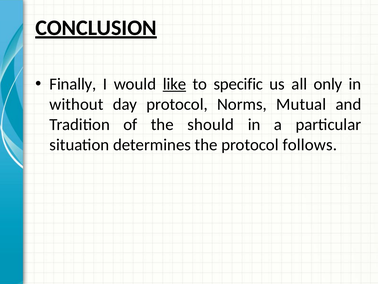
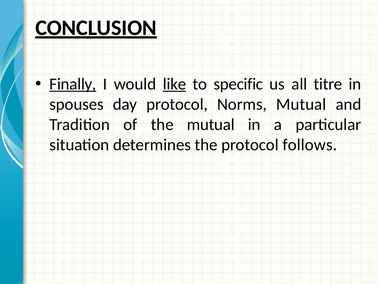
Finally underline: none -> present (73, 84)
only: only -> titre (328, 84)
without: without -> spouses (77, 104)
the should: should -> mutual (211, 124)
